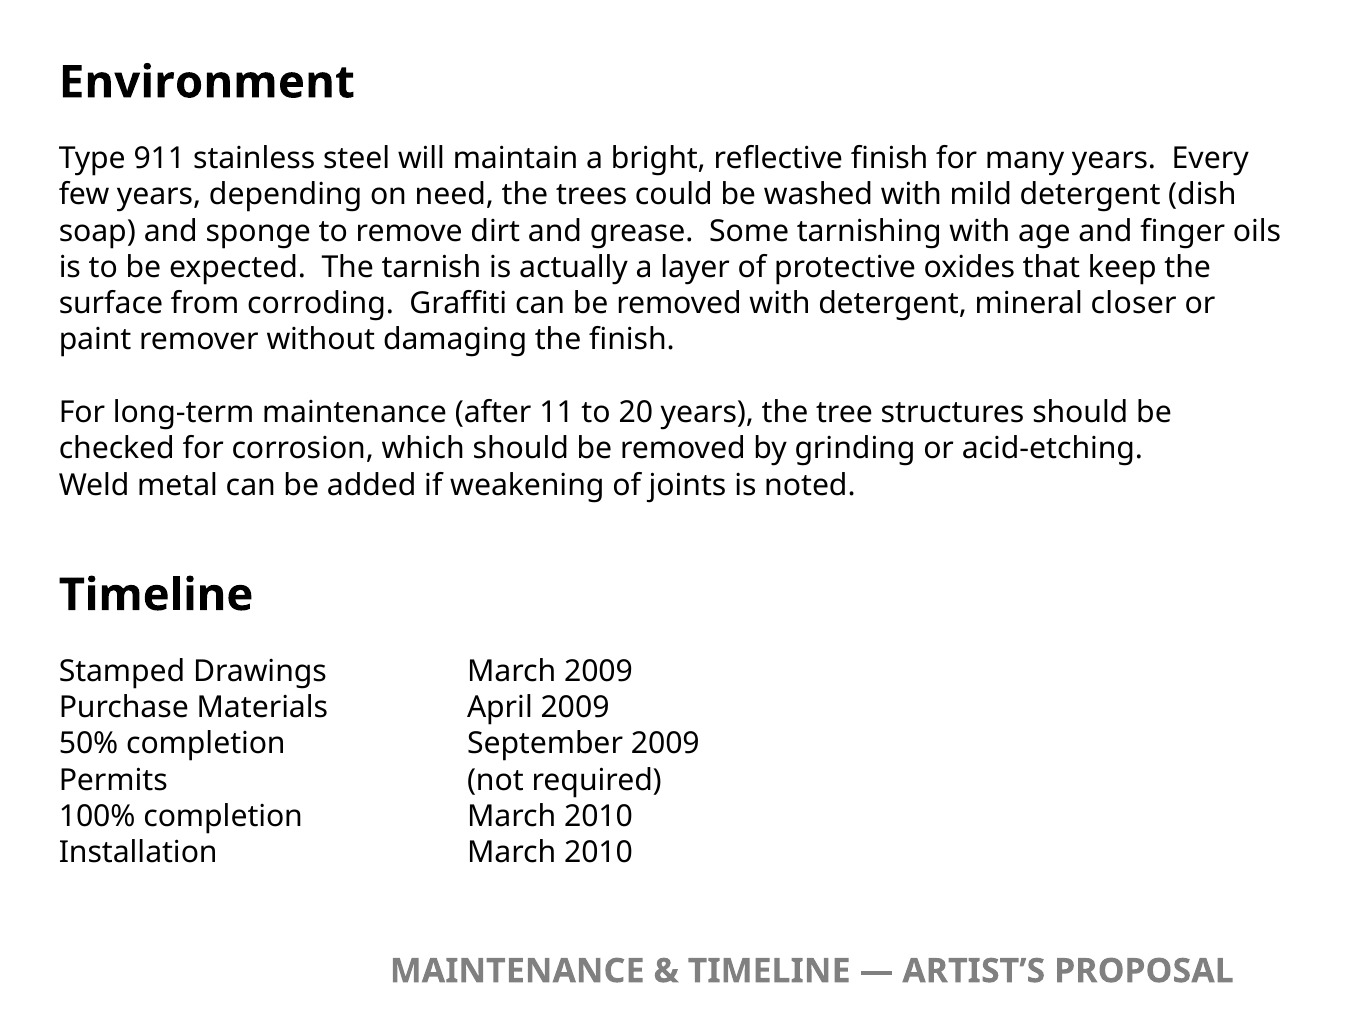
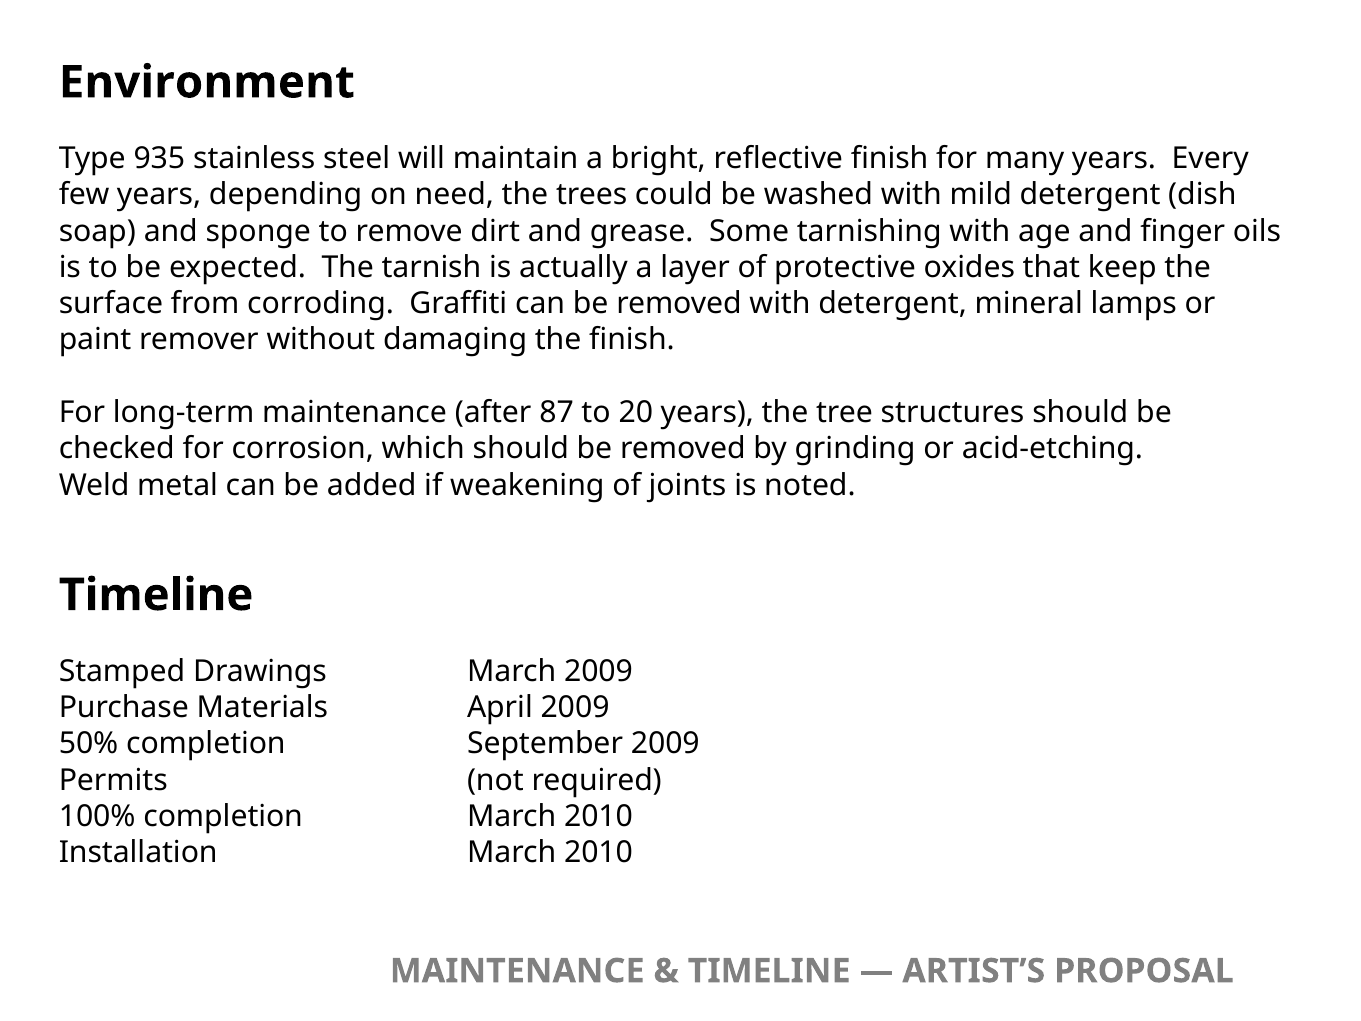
911: 911 -> 935 (159, 158)
closer: closer -> lamps (1134, 304)
11: 11 -> 87 (557, 412)
